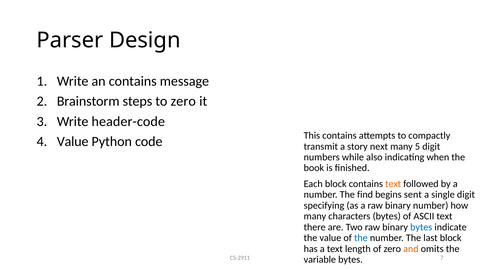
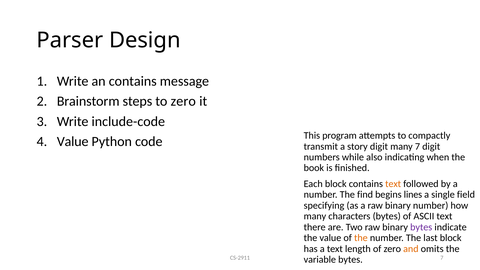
header-code: header-code -> include-code (128, 121)
This contains: contains -> program (340, 136)
story next: next -> digit (379, 146)
many 5: 5 -> 7 (417, 146)
sent: sent -> lines (413, 195)
single digit: digit -> field (466, 195)
bytes colour: blue -> purple (421, 227)
the colour: blue -> orange (361, 238)
